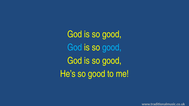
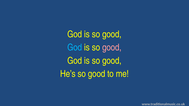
good colour: light blue -> pink (112, 48)
